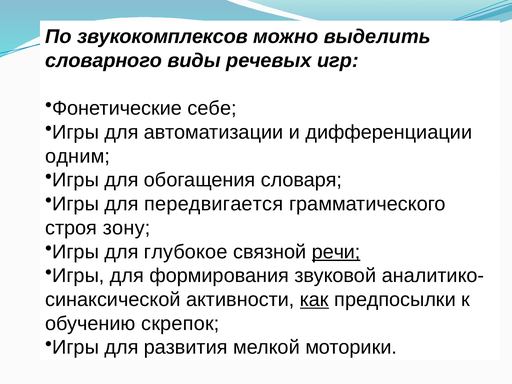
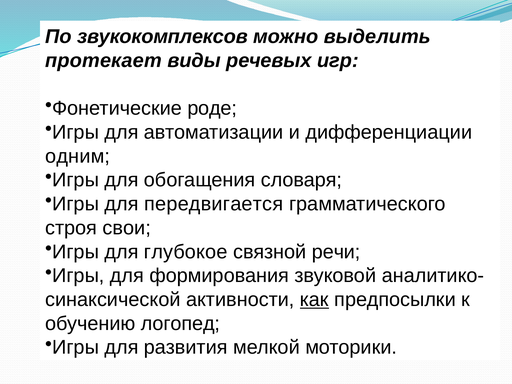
словарного: словарного -> протекает (103, 61)
себе: себе -> роде (212, 108)
зону: зону -> свои (127, 228)
речи underline: present -> none (336, 252)
скрепок: скрепок -> логопед (181, 323)
